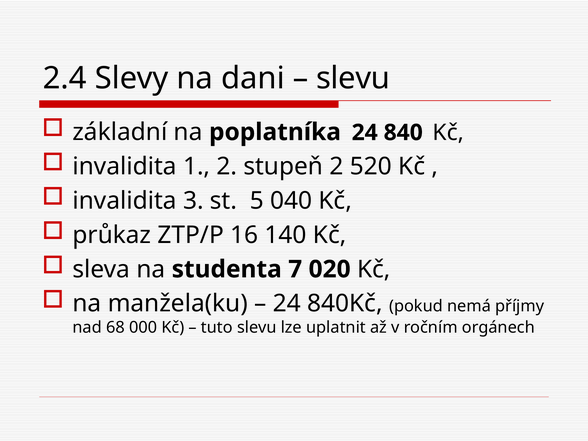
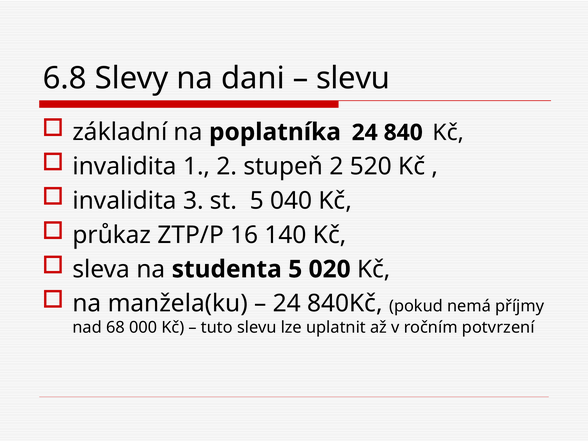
2.4: 2.4 -> 6.8 (65, 78)
studenta 7: 7 -> 5 (295, 269)
orgánech: orgánech -> potvrzení (498, 328)
